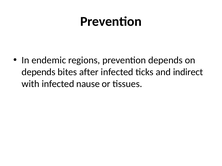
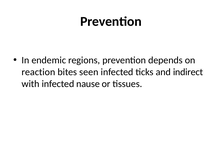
depends: depends -> reaction (38, 72)
after: after -> seen (89, 72)
